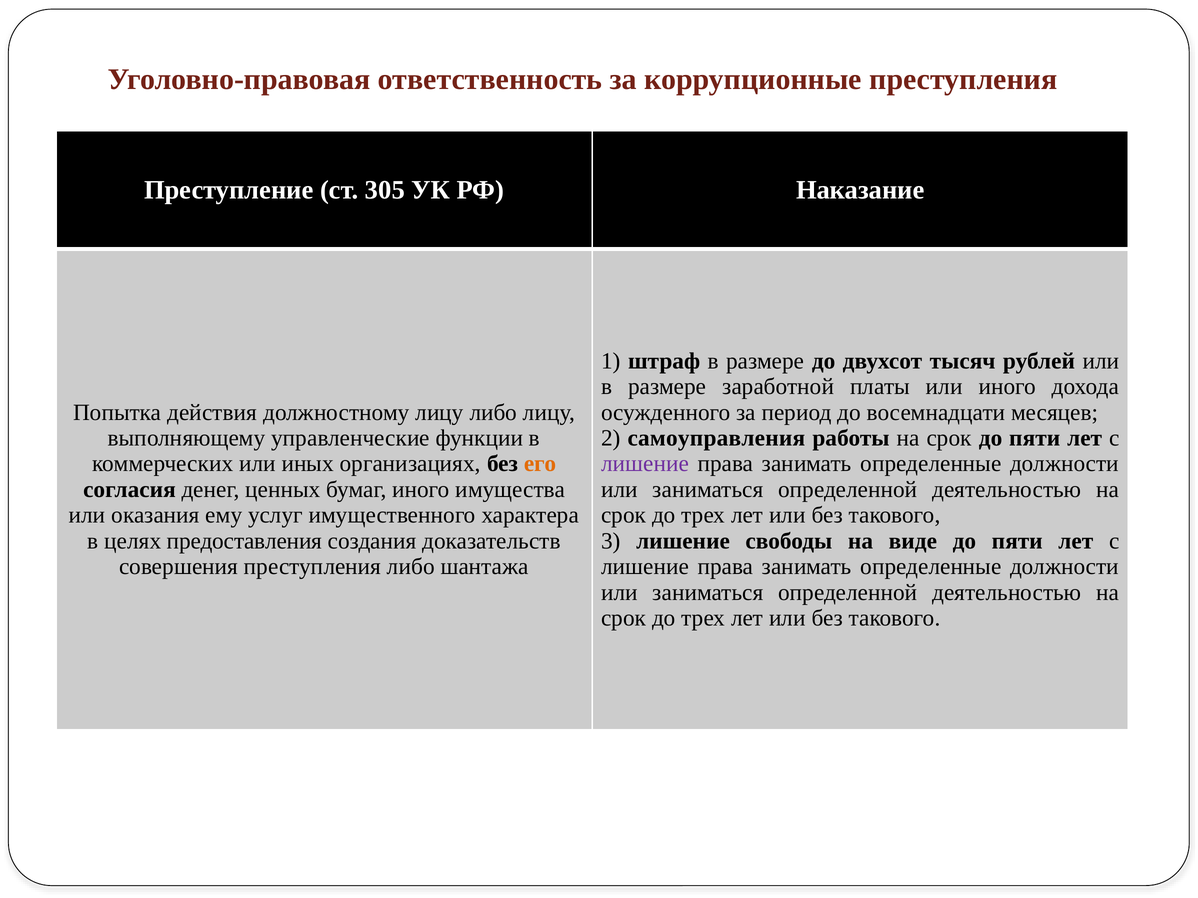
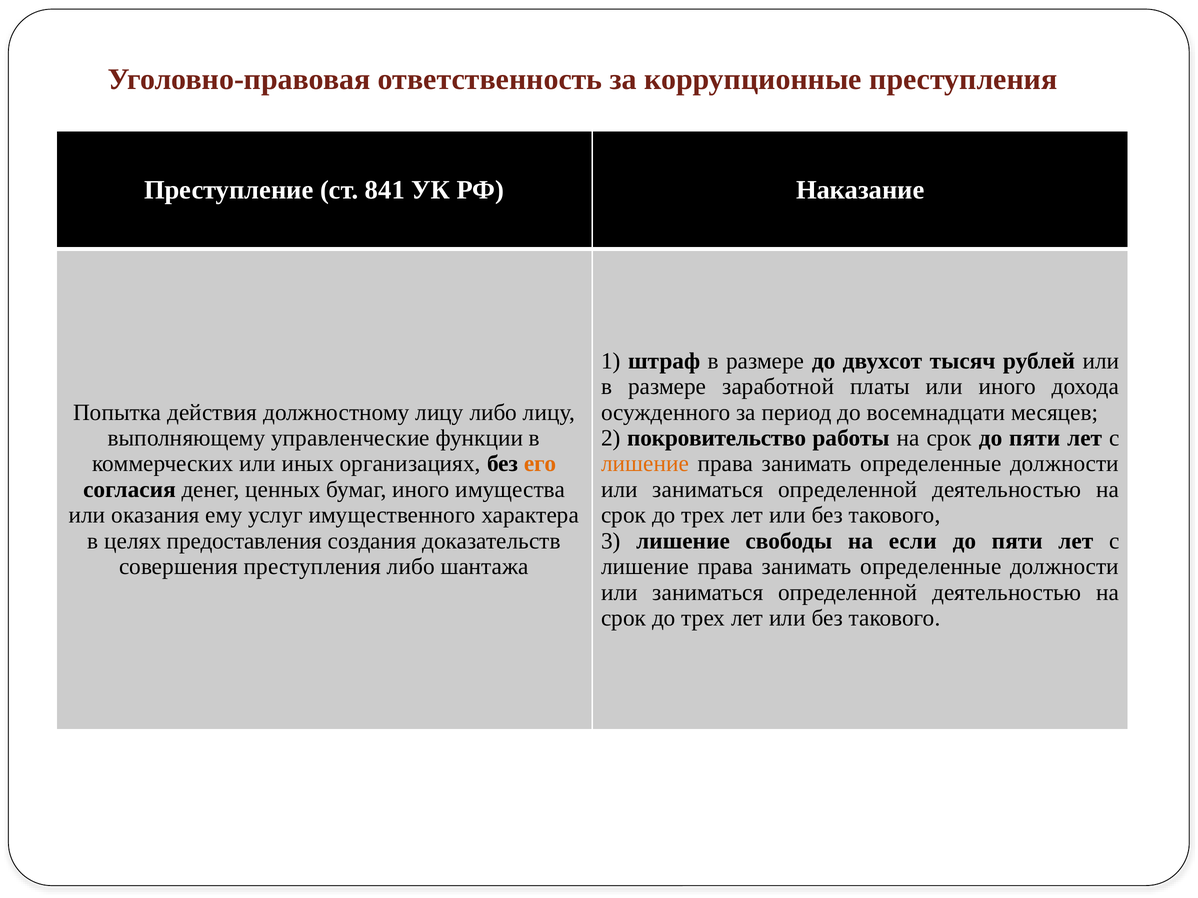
305: 305 -> 841 (385, 190)
самоуправления: самоуправления -> покровительство (717, 438)
лишение colour: purple -> orange (645, 464)
виде: виде -> если (913, 541)
